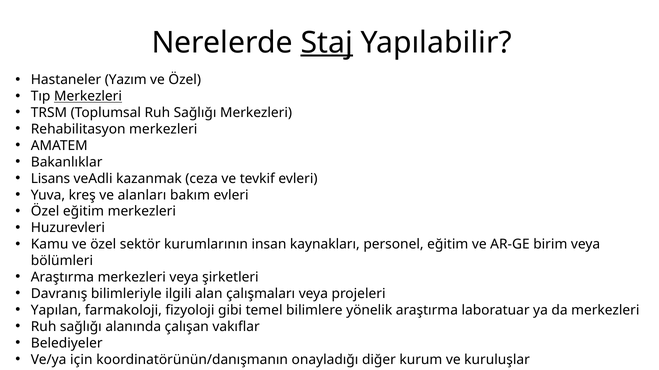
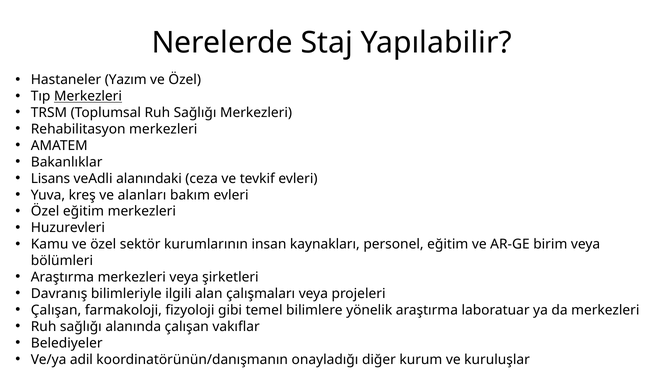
Staj underline: present -> none (327, 43)
kazanmak: kazanmak -> alanındaki (149, 179)
Yapılan: Yapılan -> Çalışan (56, 311)
için: için -> adil (81, 360)
